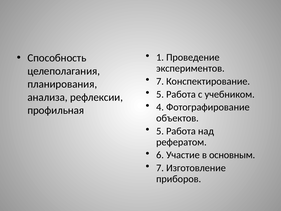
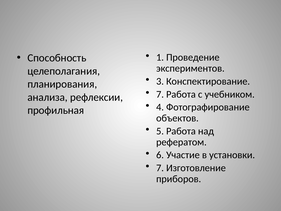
7: 7 -> 3 (160, 81)
5: 5 -> 7 (160, 94)
основным: основным -> установки (232, 155)
